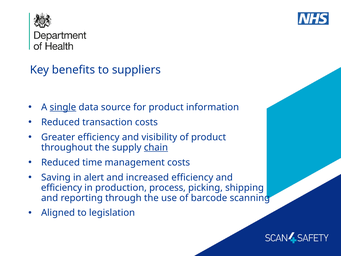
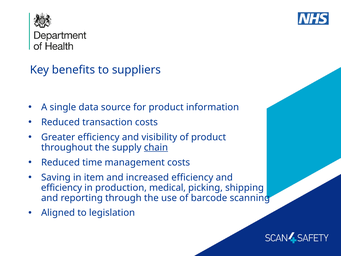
single underline: present -> none (63, 107)
alert: alert -> item (94, 177)
process: process -> medical (167, 187)
